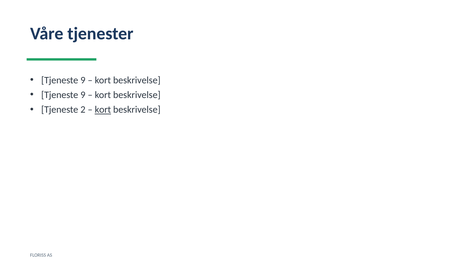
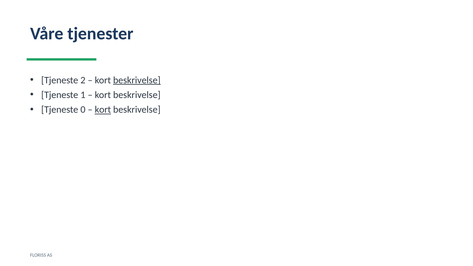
9: 9 -> 2 (83, 80)
beskrivelse underline: none -> present (137, 80)
9: 9 -> 1 (83, 95)
2: 2 -> 0 (83, 110)
